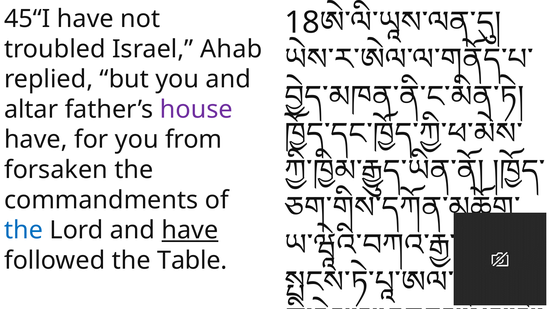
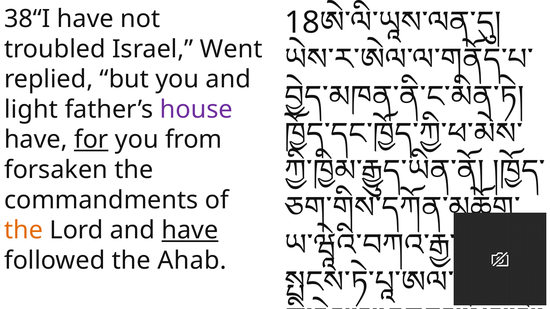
45“I: 45“I -> 38“I (27, 19)
Ahab: Ahab -> Went (231, 49)
altar: altar -> light (31, 110)
for underline: none -> present (91, 140)
the colour: blue -> orange (23, 231)
Table: Table -> Ahab (192, 261)
